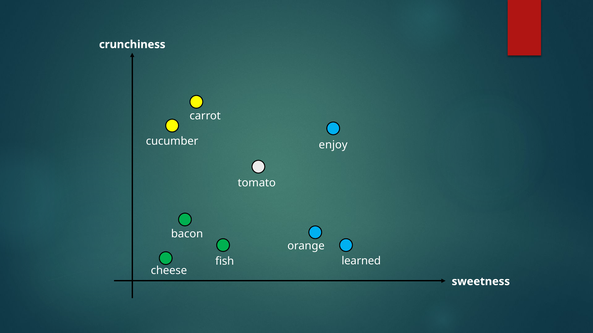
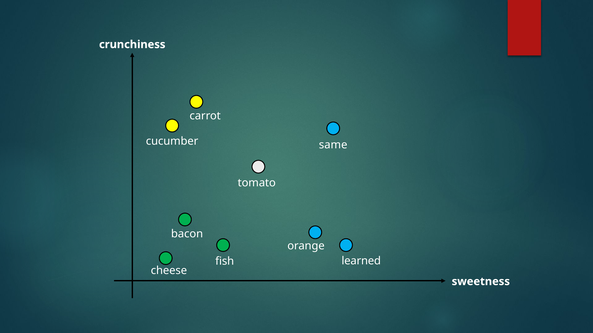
enjoy: enjoy -> same (333, 145)
